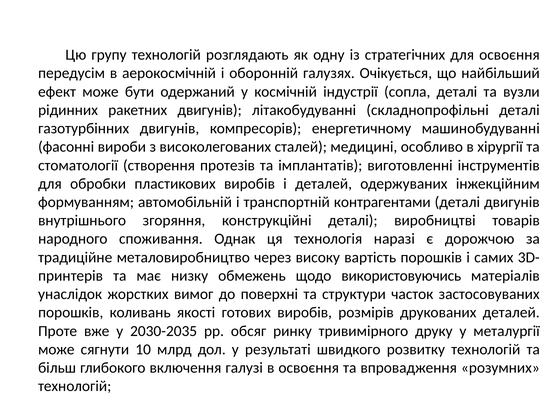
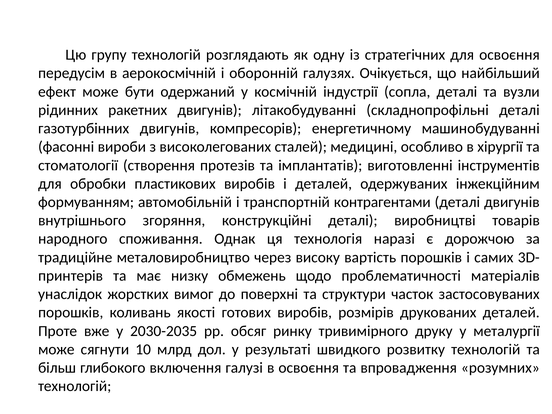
використовуючись: використовуючись -> проблематичності (401, 276)
